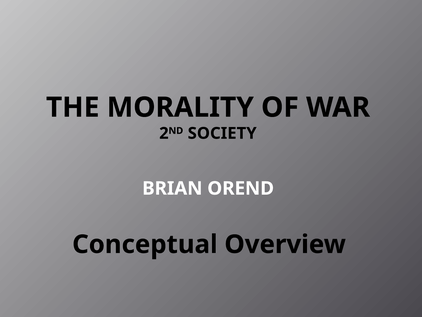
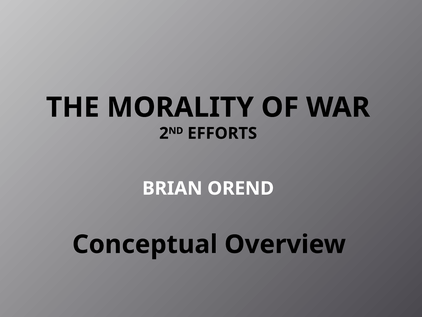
SOCIETY: SOCIETY -> EFFORTS (222, 133)
